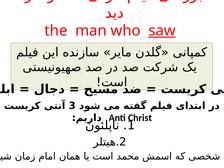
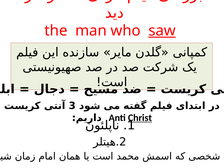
Christ underline: none -> present (140, 118)
